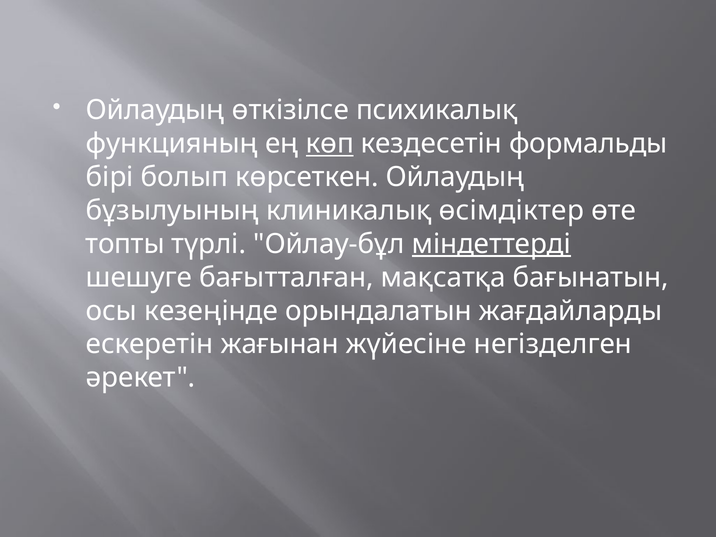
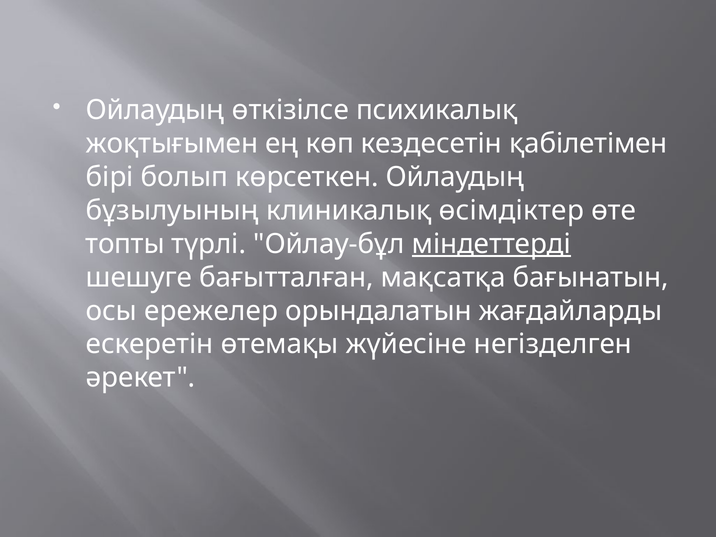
функцияның: функцияның -> жоқтығымен (172, 144)
көп underline: present -> none (330, 144)
формальды: формальды -> қабілетімен (588, 144)
кезеңінде: кезеңінде -> ережелер (211, 311)
жағынан: жағынан -> өтемақы (280, 344)
